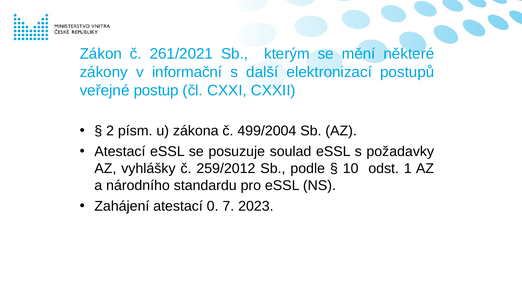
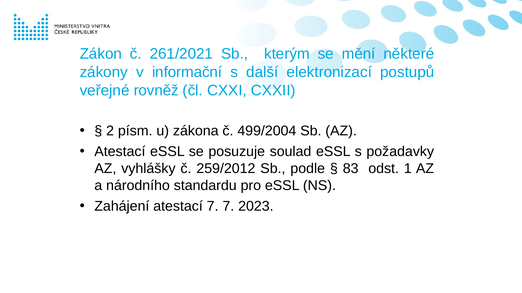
postup: postup -> rovněž (156, 91)
10: 10 -> 83 (351, 169)
atestací 0: 0 -> 7 (213, 207)
